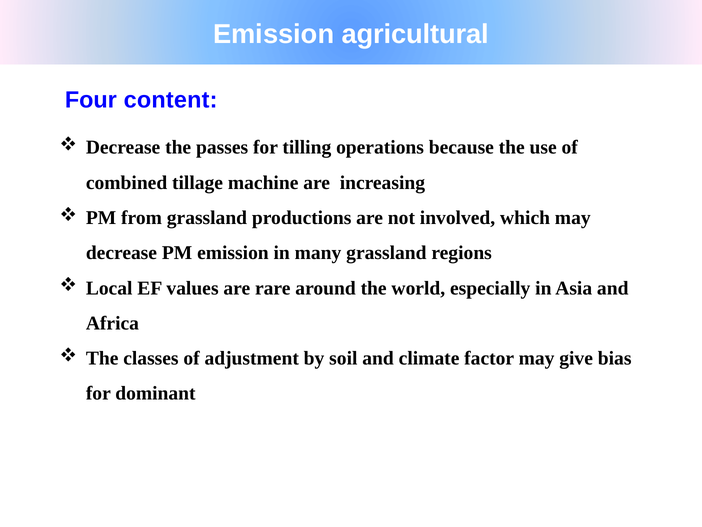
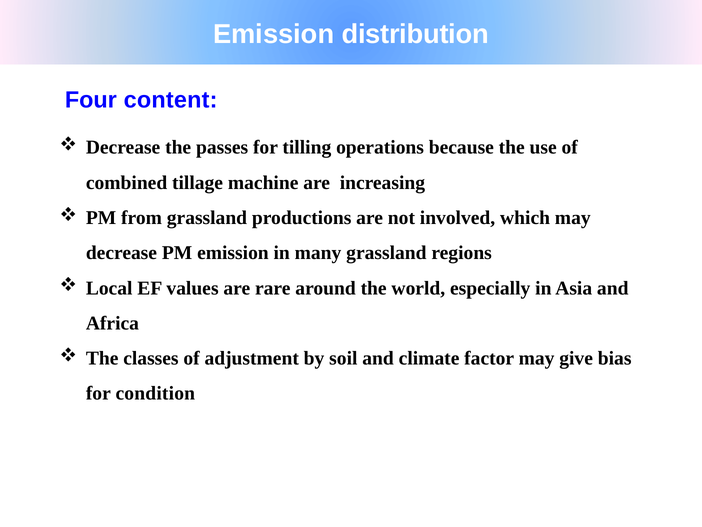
agricultural: agricultural -> distribution (415, 34)
dominant: dominant -> condition (155, 393)
